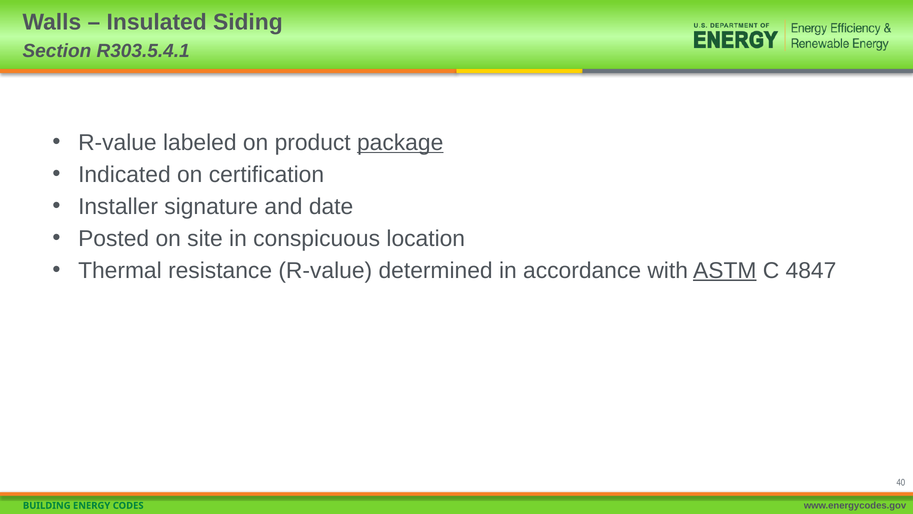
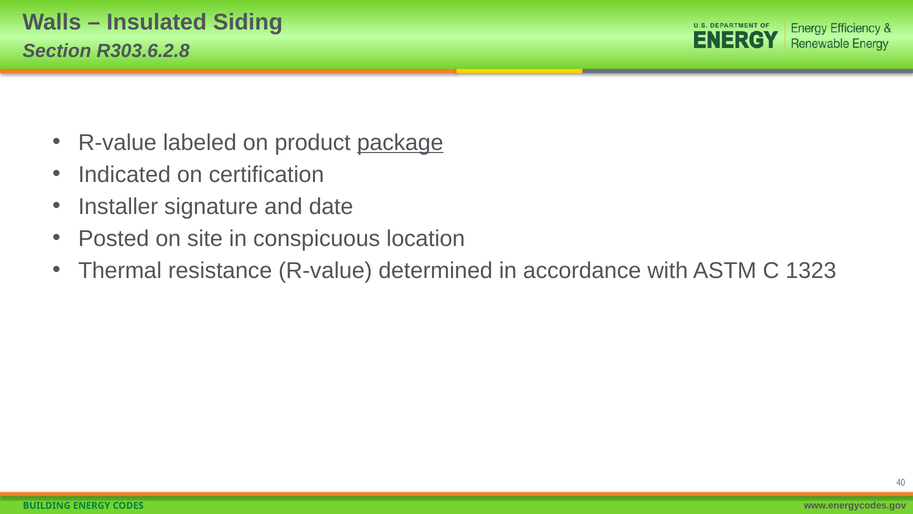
R303.5.4.1: R303.5.4.1 -> R303.6.2.8 (143, 51)
ASTM underline: present -> none (725, 270)
4847: 4847 -> 1323 (811, 270)
